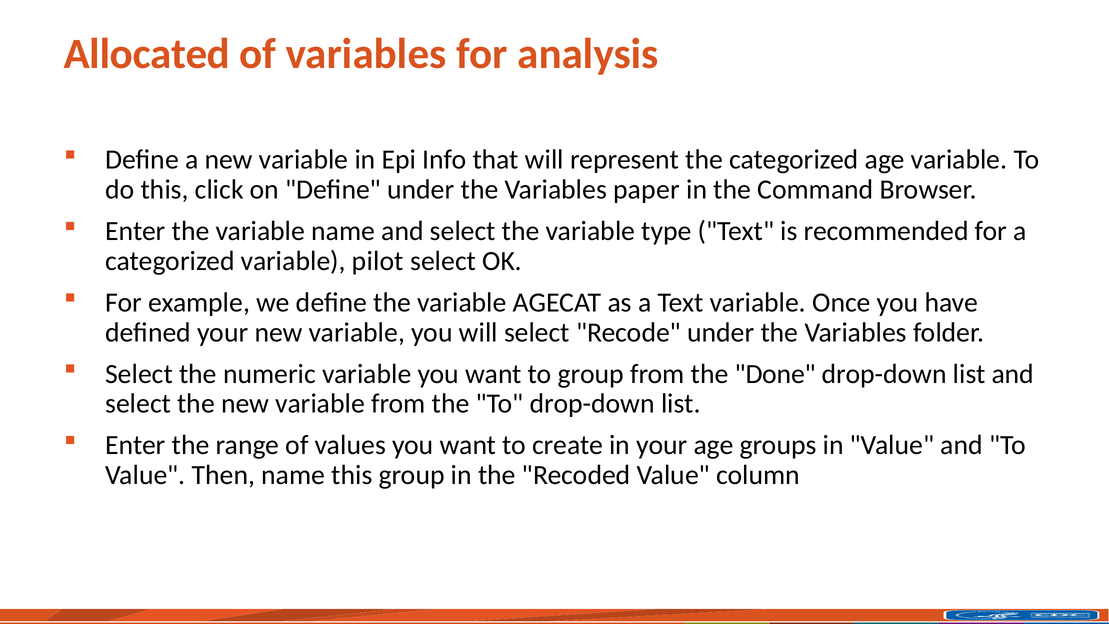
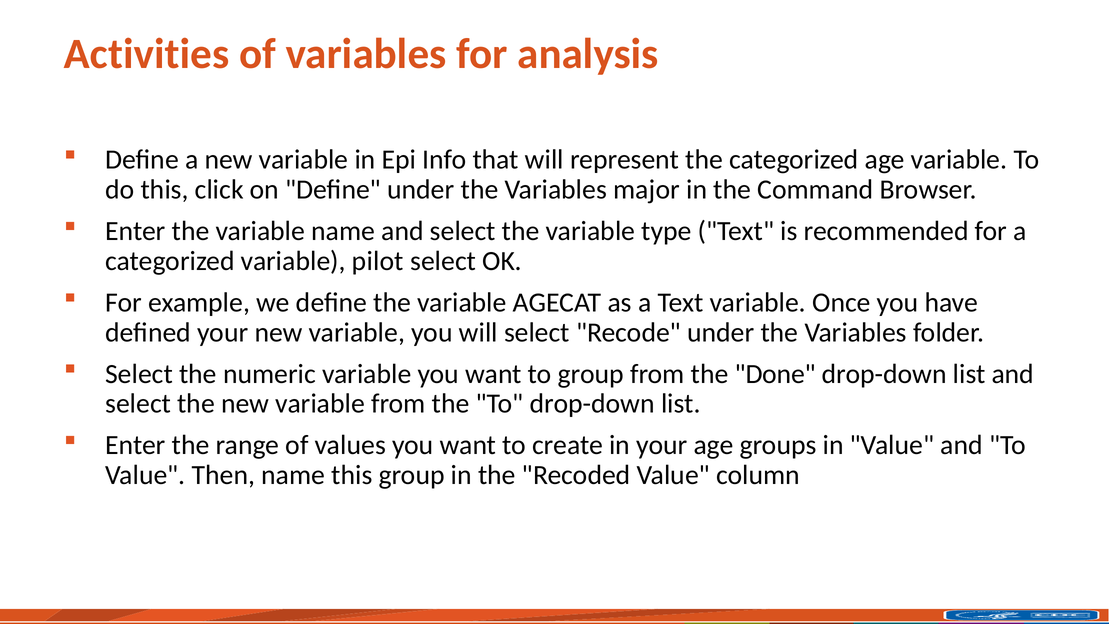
Allocated: Allocated -> Activities (147, 54)
paper: paper -> major (647, 189)
